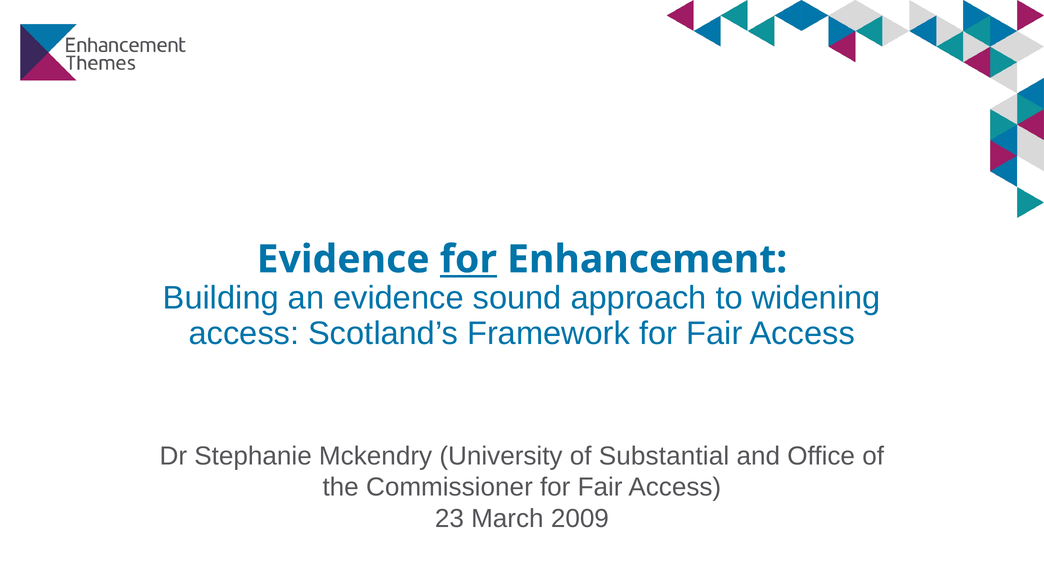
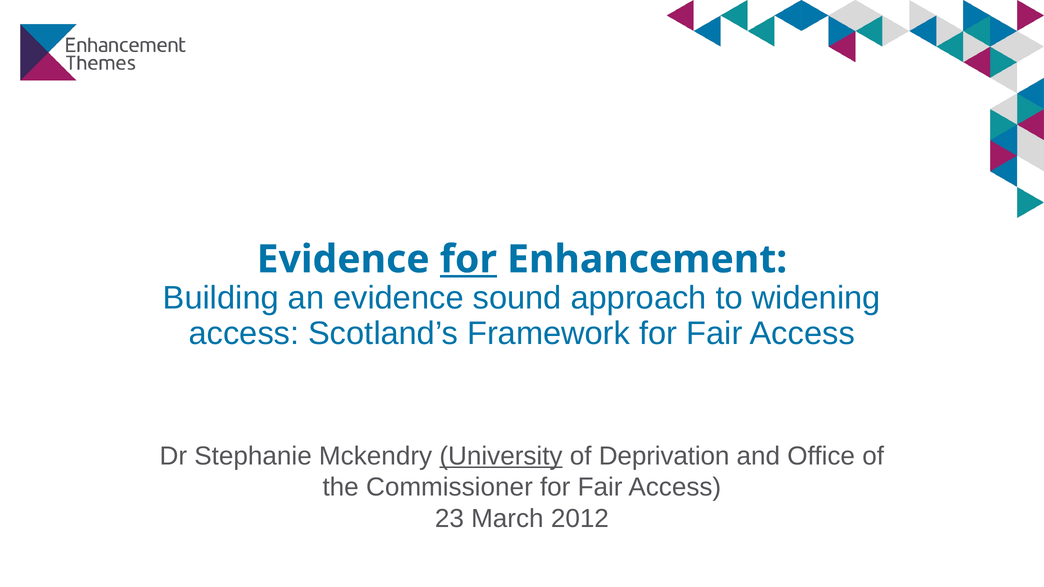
University underline: none -> present (501, 456)
Substantial: Substantial -> Deprivation (664, 456)
2009: 2009 -> 2012 (580, 519)
